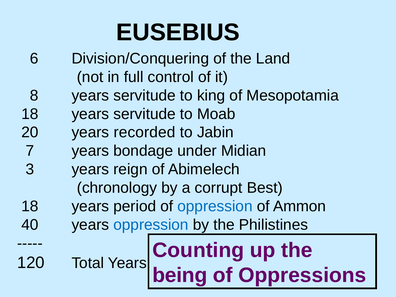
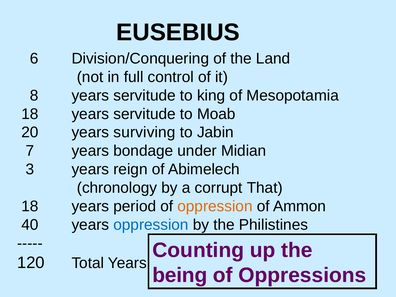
recorded: recorded -> surviving (144, 132)
Best: Best -> That (265, 188)
oppression colour: blue -> orange (215, 206)
